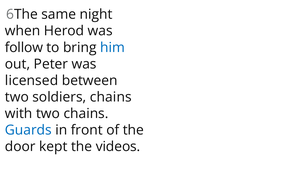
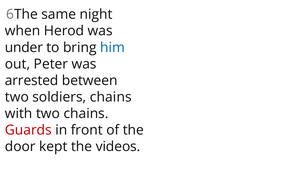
follow: follow -> under (24, 48)
licensed: licensed -> arrested (32, 81)
Guards colour: blue -> red (28, 130)
